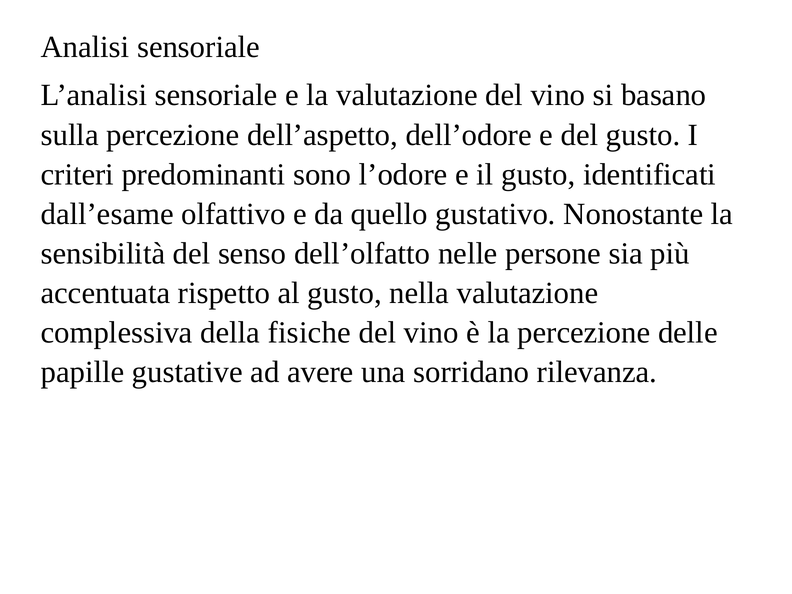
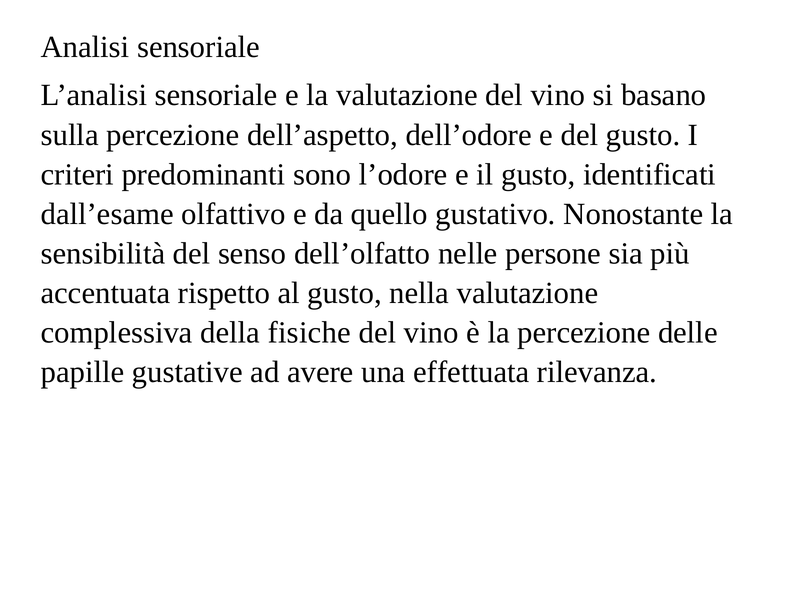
sorridano: sorridano -> effettuata (471, 372)
